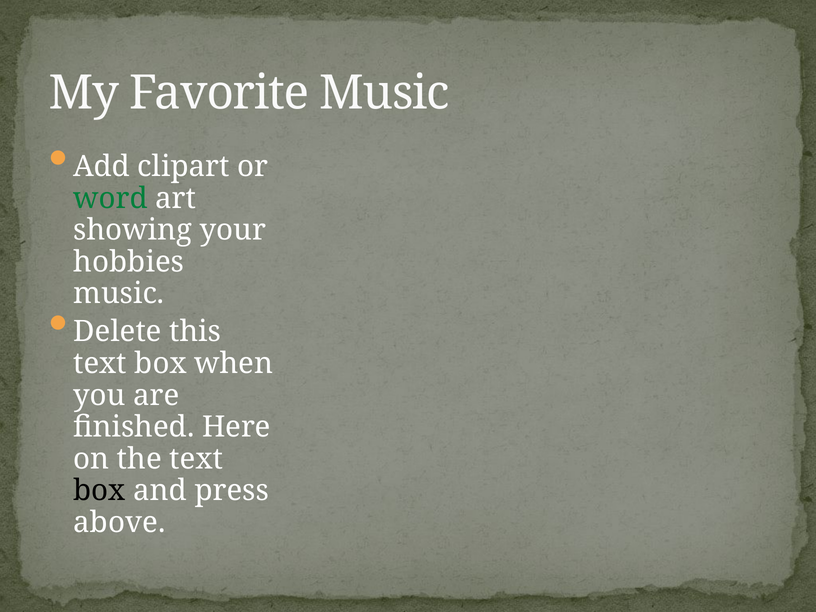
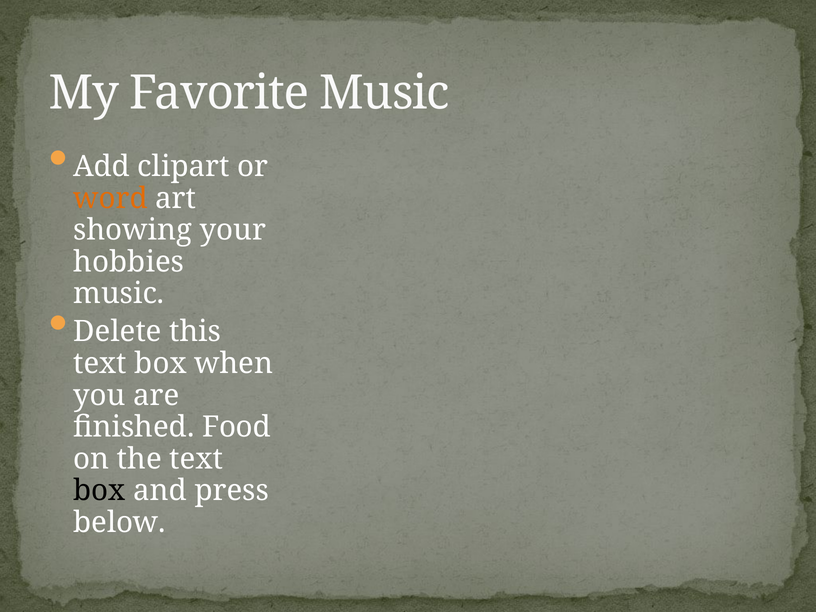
word colour: green -> orange (110, 198)
Here: Here -> Food (236, 427)
above: above -> below (119, 523)
